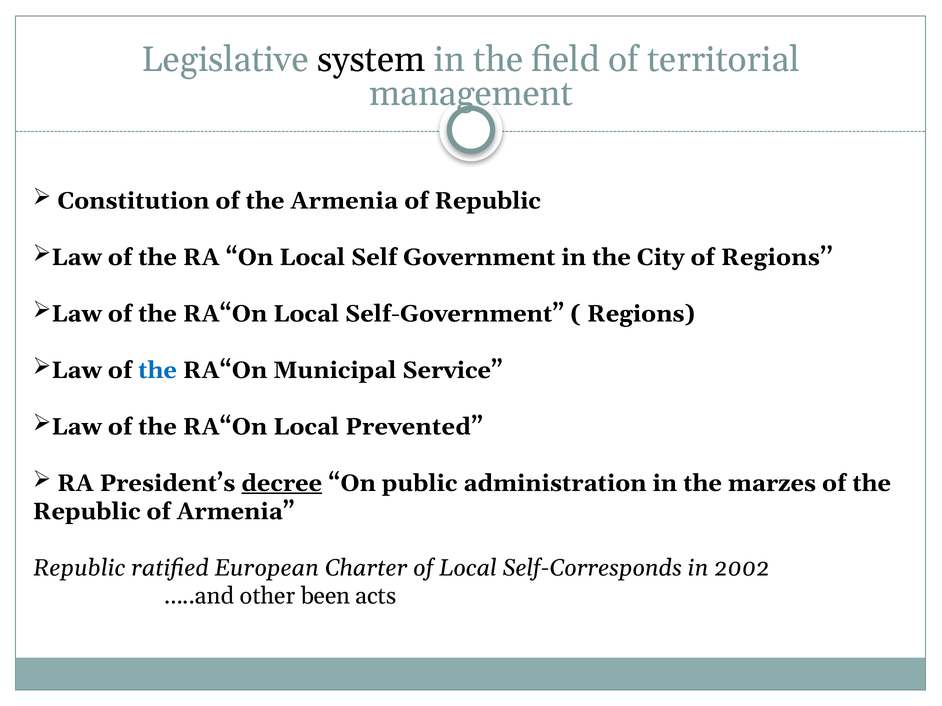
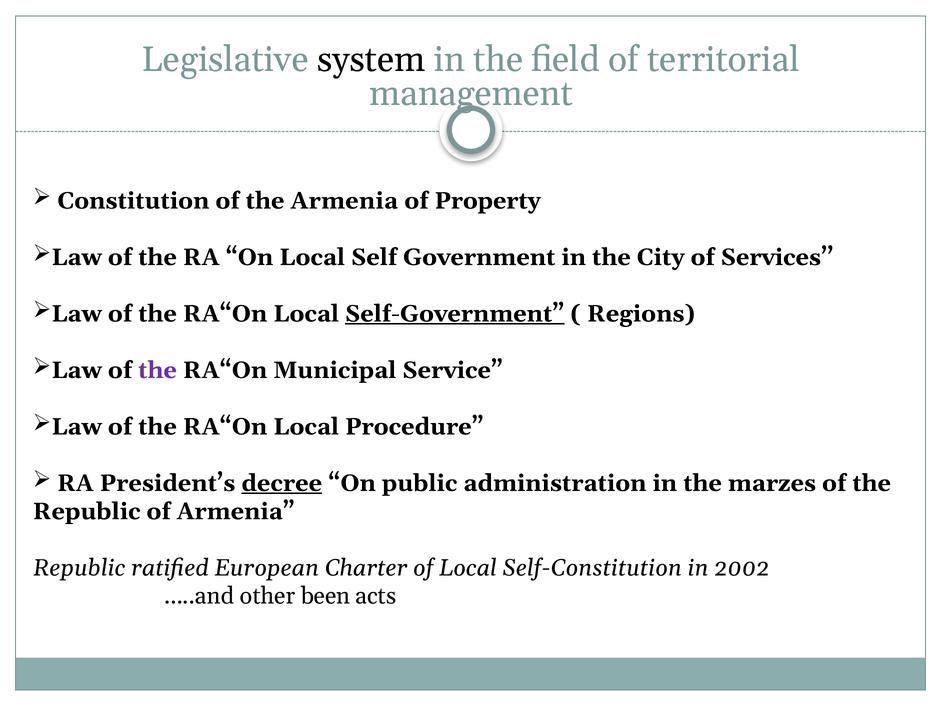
of Republic: Republic -> Property (488, 201)
of Regions: Regions -> Services (777, 257)
Self-Government underline: none -> present (455, 314)
the colour: blue -> purple (157, 370)
Prevented: Prevented -> Procedure (414, 427)
Self-Corresponds: Self-Corresponds -> Self-Constitution (592, 568)
